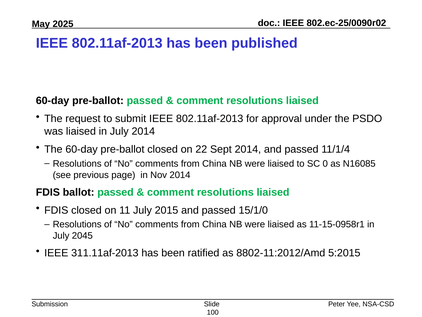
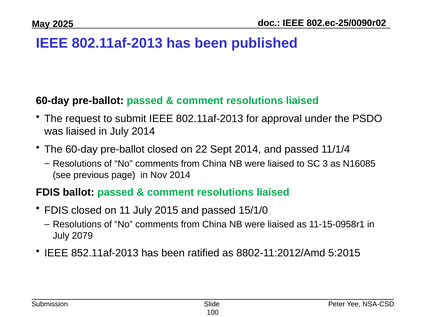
0: 0 -> 3 (325, 163)
2045: 2045 -> 2079 (82, 235)
311.11af-2013: 311.11af-2013 -> 852.11af-2013 (105, 253)
